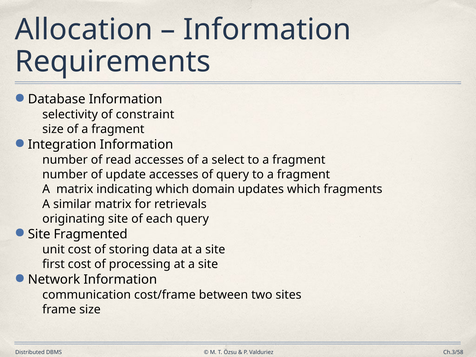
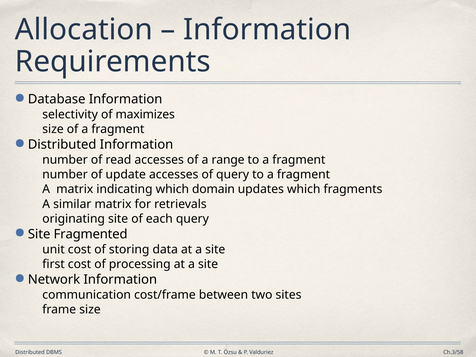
constraint: constraint -> maximizes (145, 115)
Integration: Integration -> Distributed (62, 145)
select: select -> range (228, 160)
